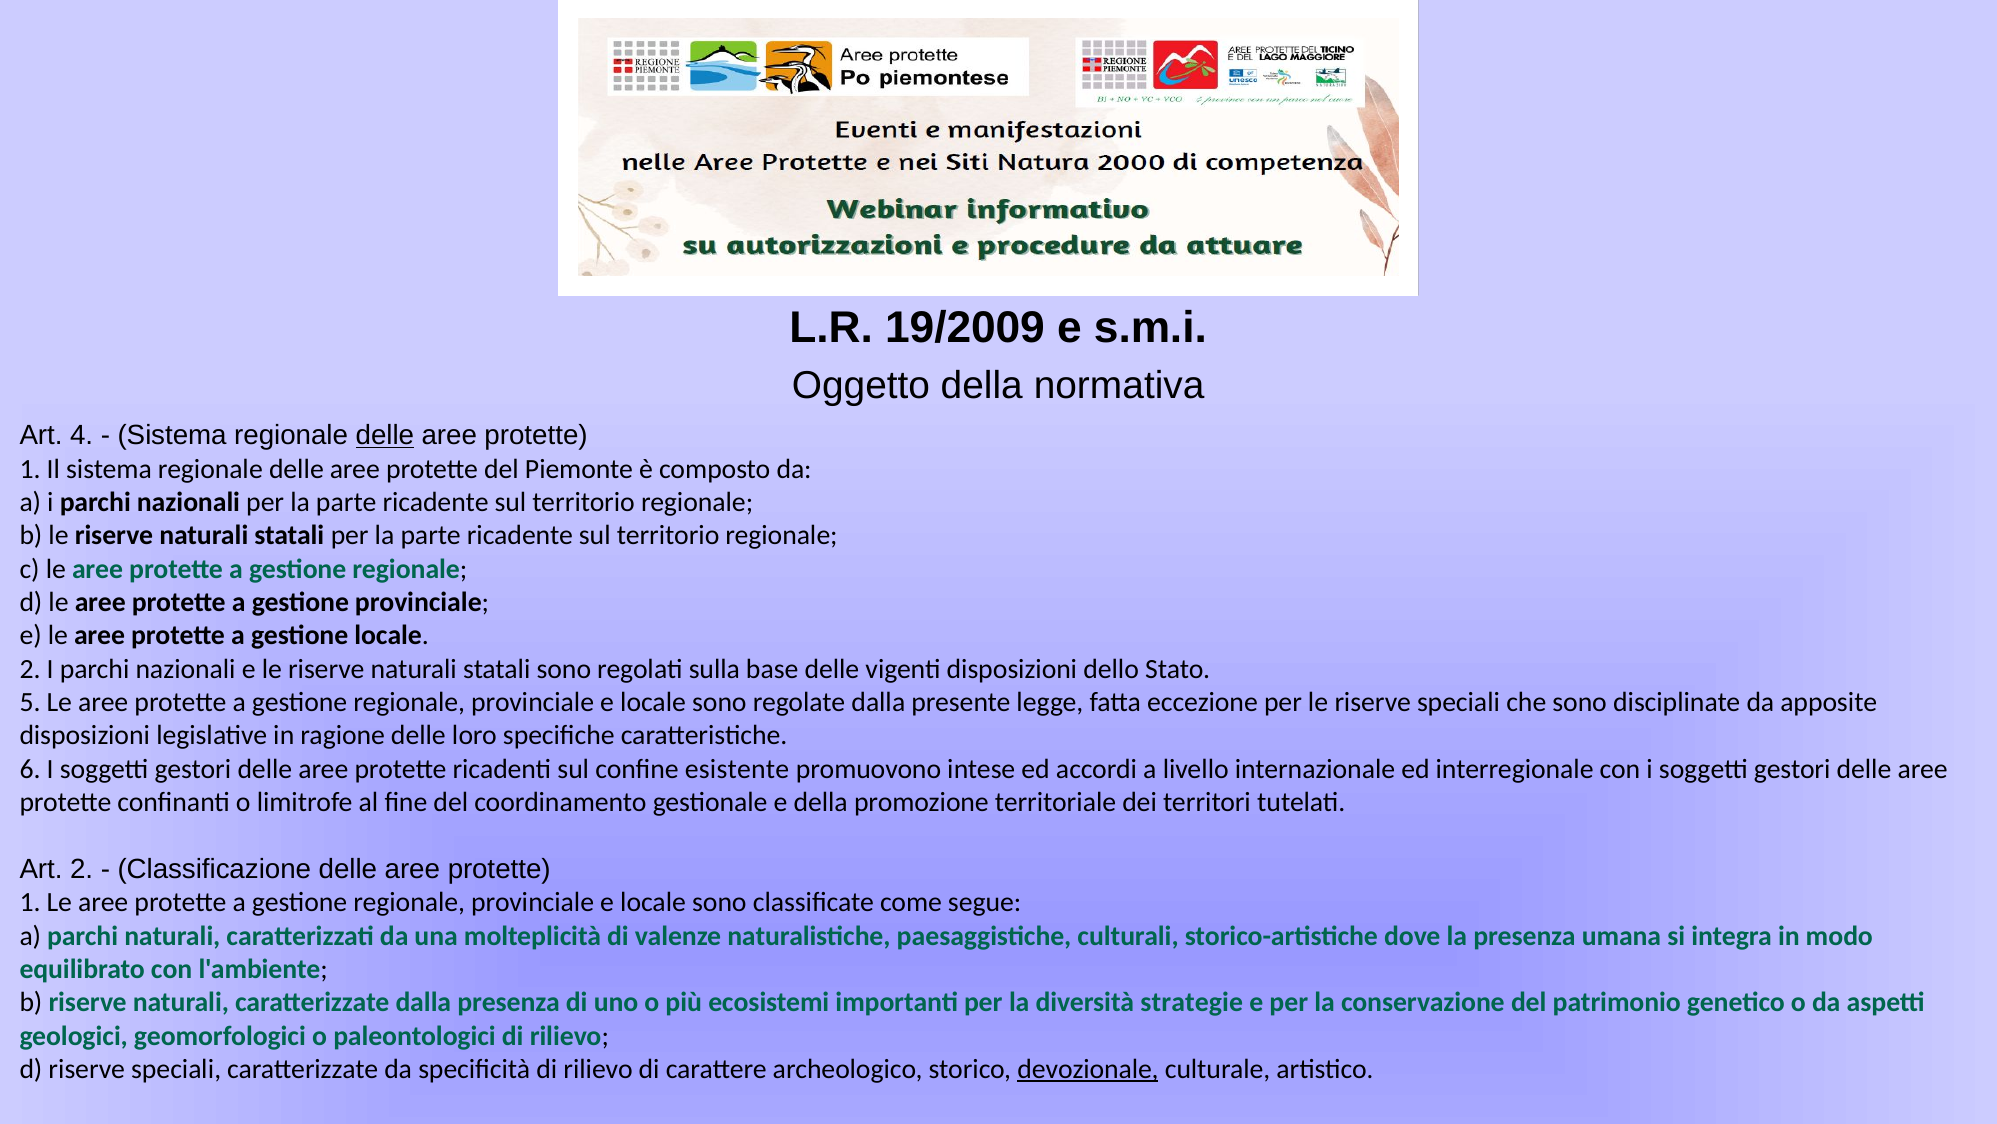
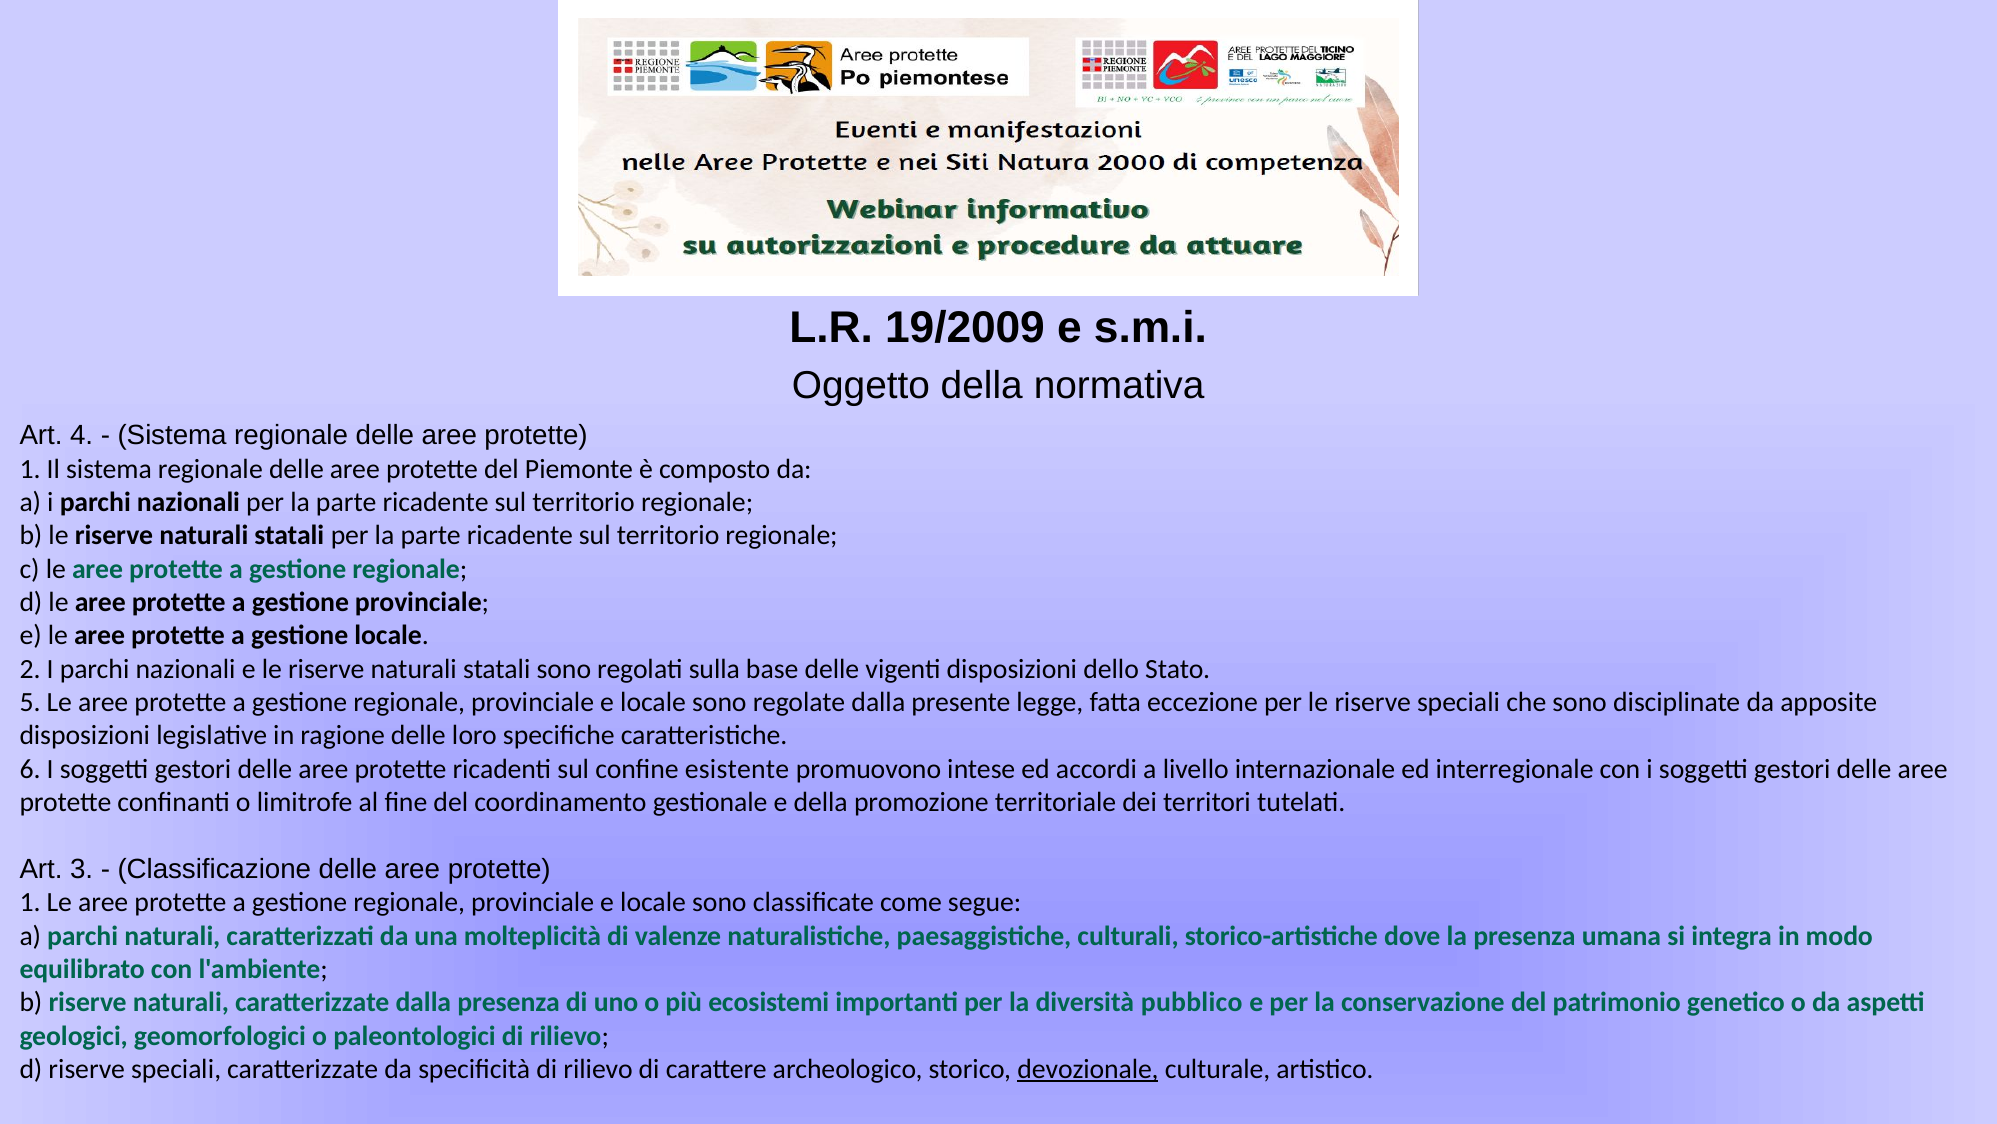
delle underline: present -> none (385, 435)
Art 2: 2 -> 3 (82, 869)
strategie: strategie -> pubblico (1192, 1002)
